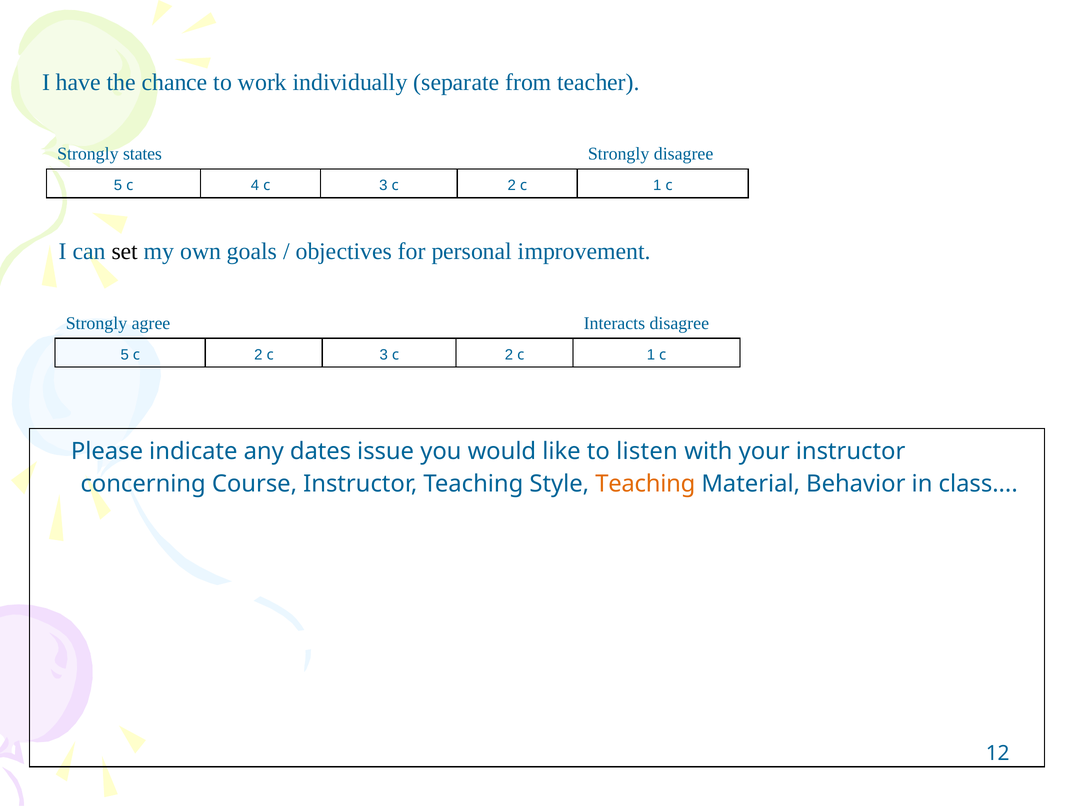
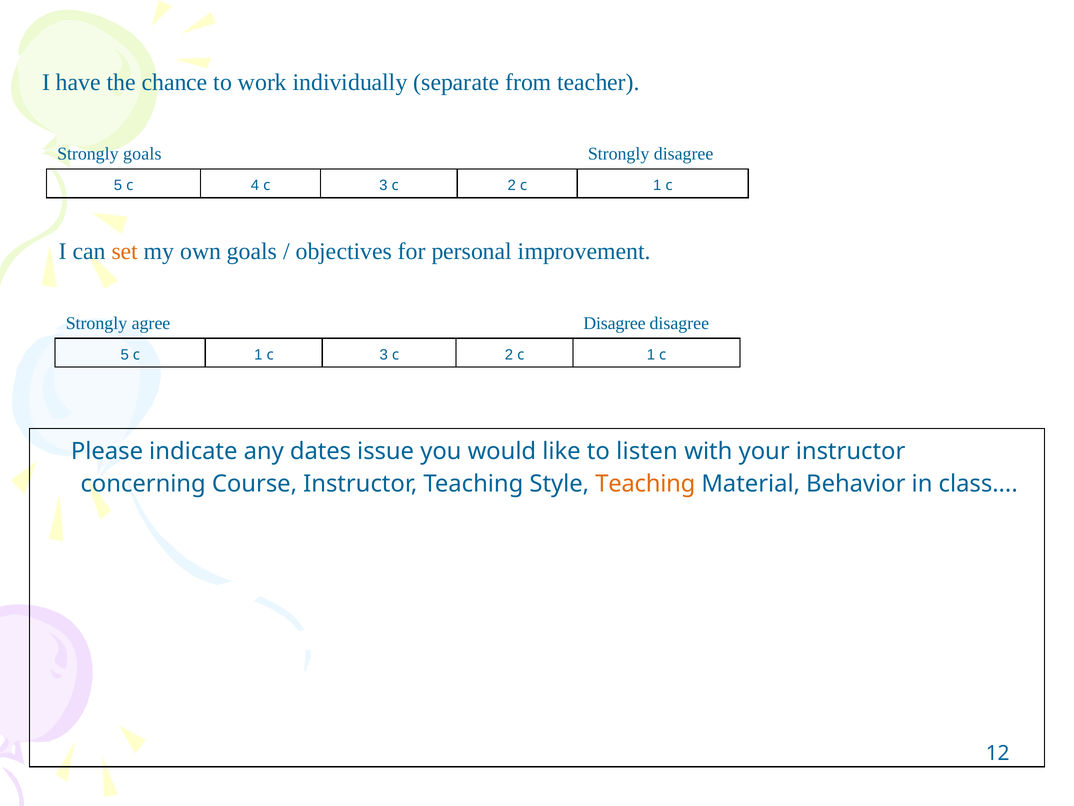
Strongly states: states -> goals (142, 154)
set colour: black -> orange (125, 251)
agree Interacts: Interacts -> Disagree (614, 323)
5 c 2: 2 -> 1 (258, 354)
